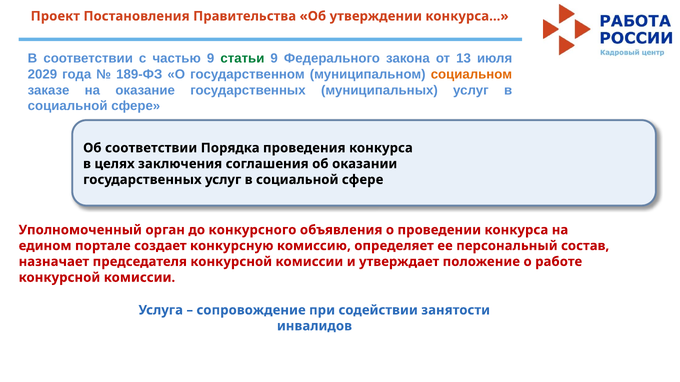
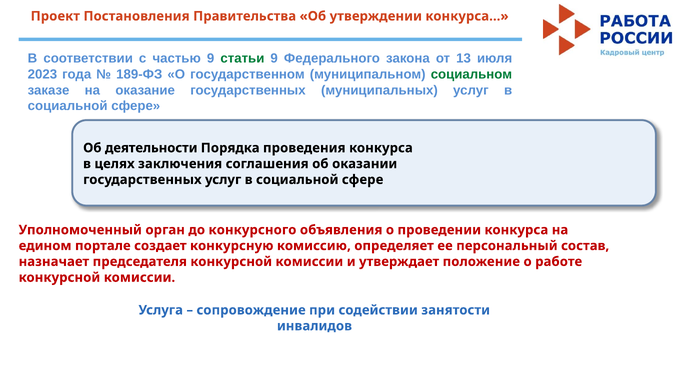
2029: 2029 -> 2023 (42, 74)
социальном colour: orange -> green (471, 74)
Об соответствии: соответствии -> деятельности (151, 148)
